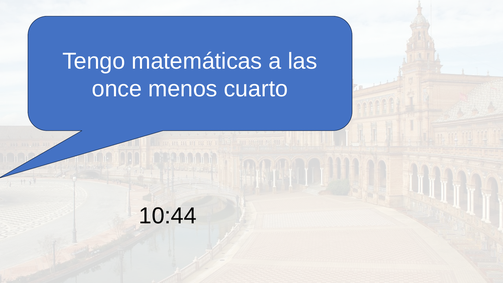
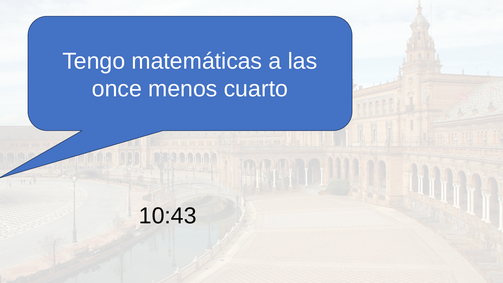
10:44: 10:44 -> 10:43 (168, 216)
